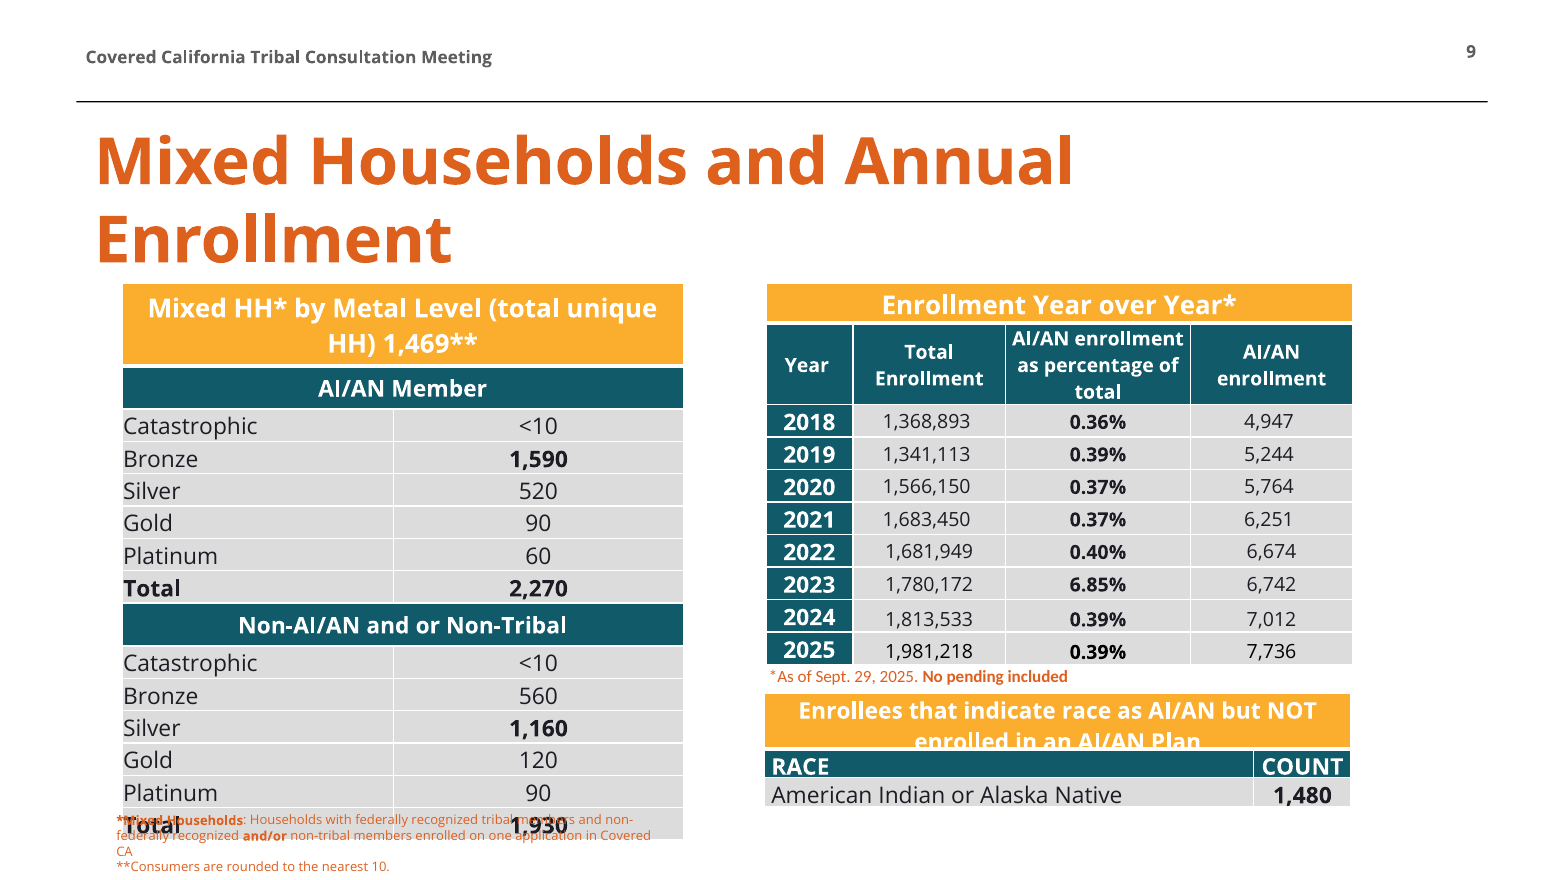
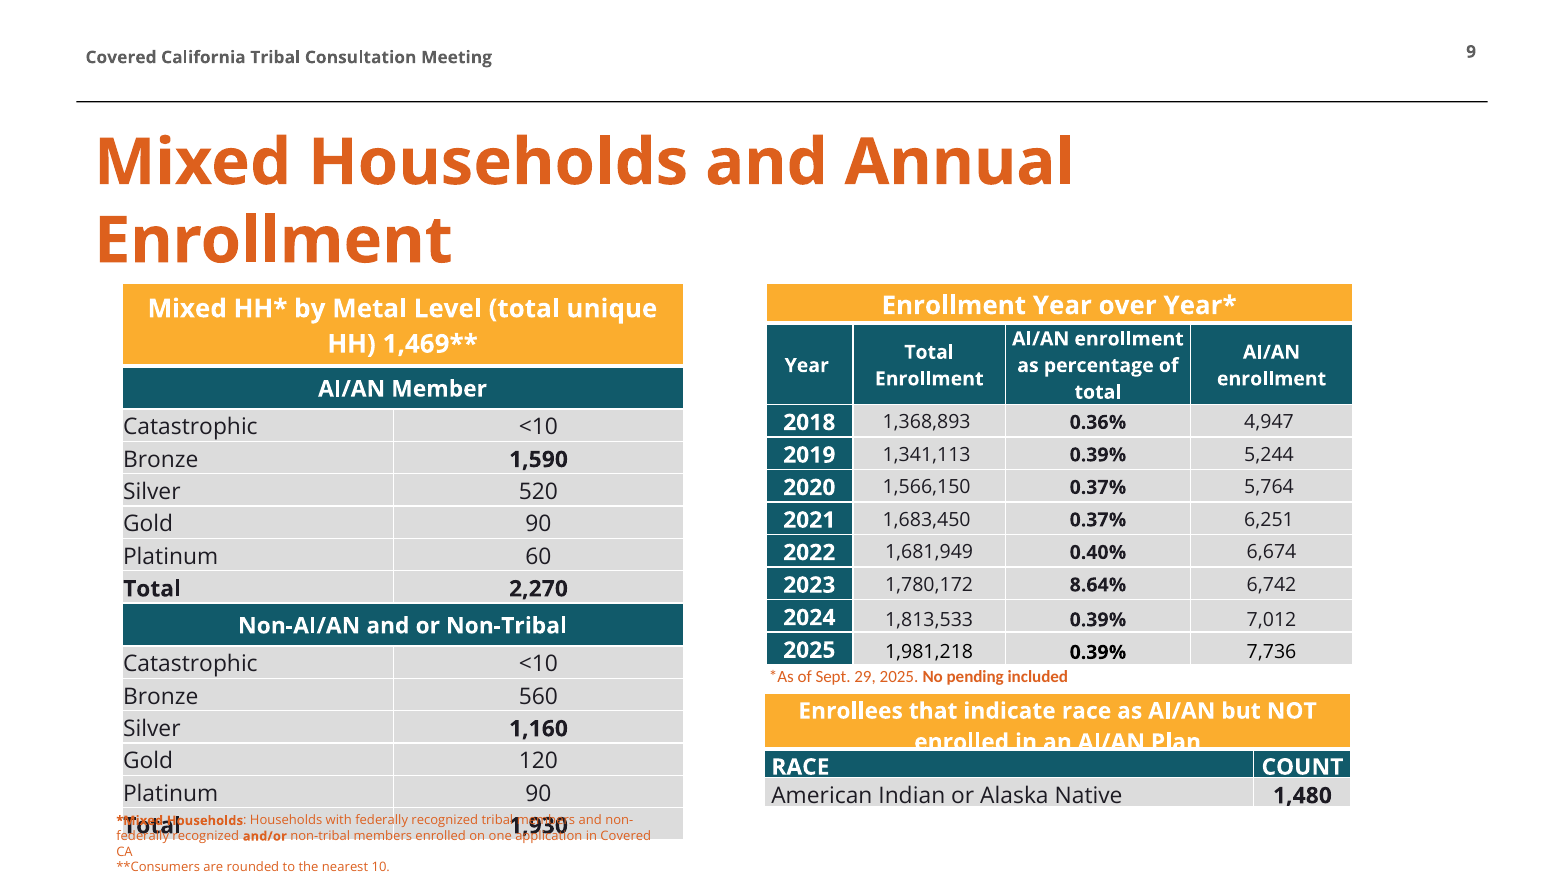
6.85%: 6.85% -> 8.64% (1098, 585)
